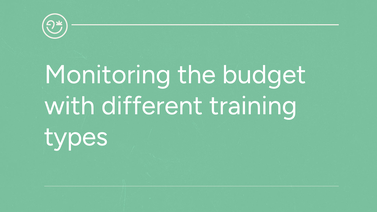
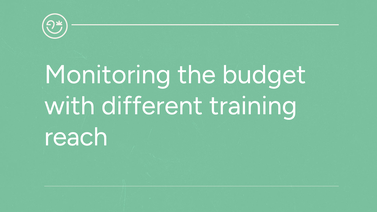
types: types -> reach (76, 137)
